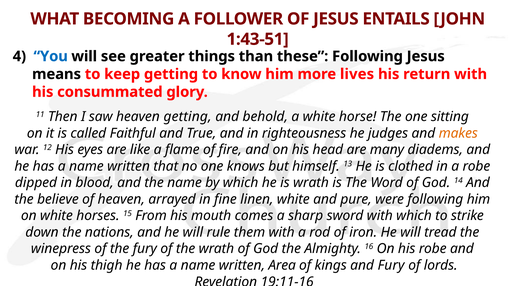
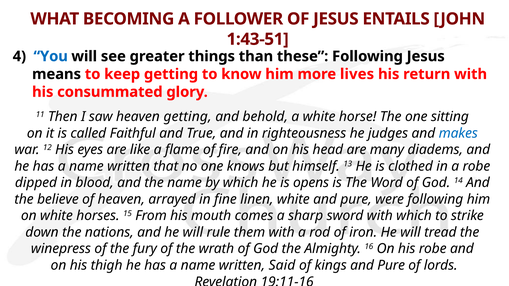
makes colour: orange -> blue (458, 133)
is wrath: wrath -> opens (311, 183)
Area: Area -> Said (282, 266)
kings and Fury: Fury -> Pure (391, 266)
